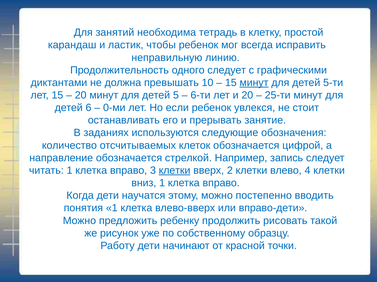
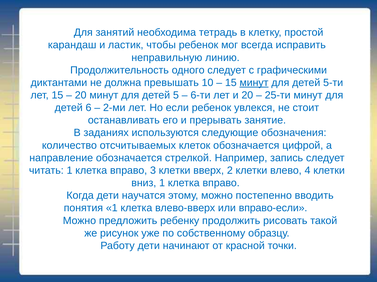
0-ми: 0-ми -> 2-ми (114, 108)
клетки underline: present -> none (175, 171)
вправо-дети: вправо-дети -> вправо-если (273, 209)
